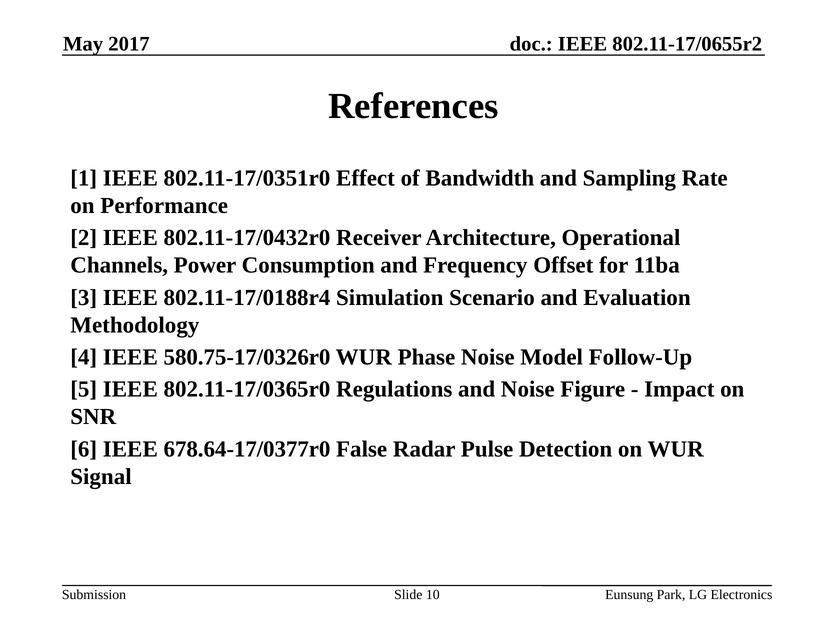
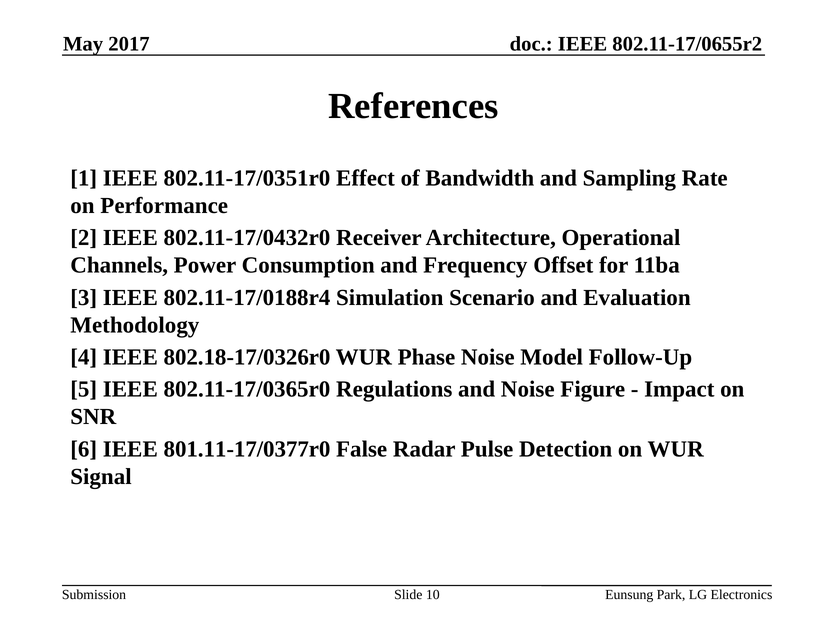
580.75-17/0326r0: 580.75-17/0326r0 -> 802.18-17/0326r0 (247, 357)
678.64-17/0377r0: 678.64-17/0377r0 -> 801.11-17/0377r0 (247, 449)
